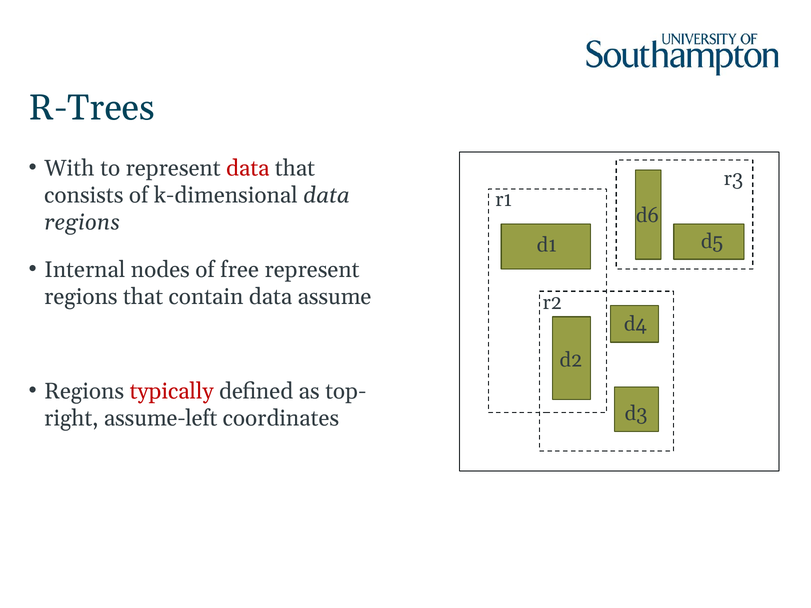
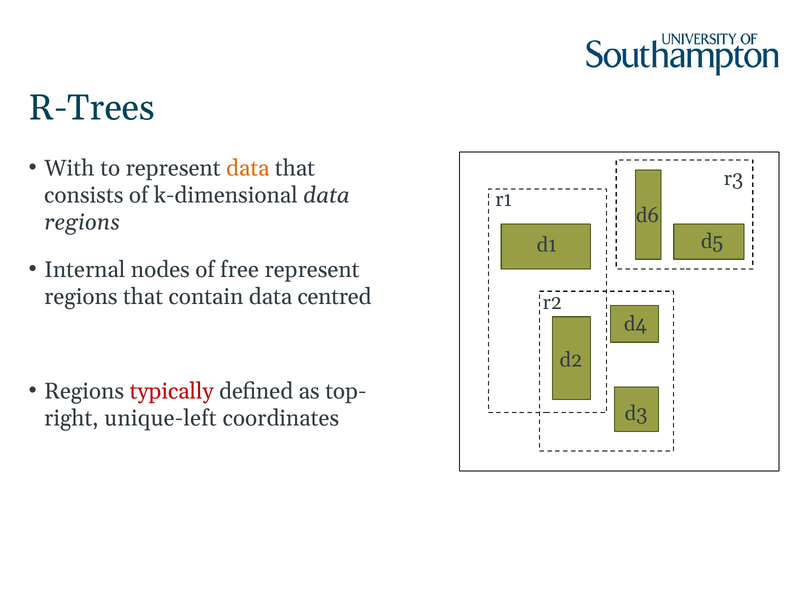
data colour: red -> orange (248, 168)
assume: assume -> centred (335, 297)
assume-left: assume-left -> unique-left (160, 419)
